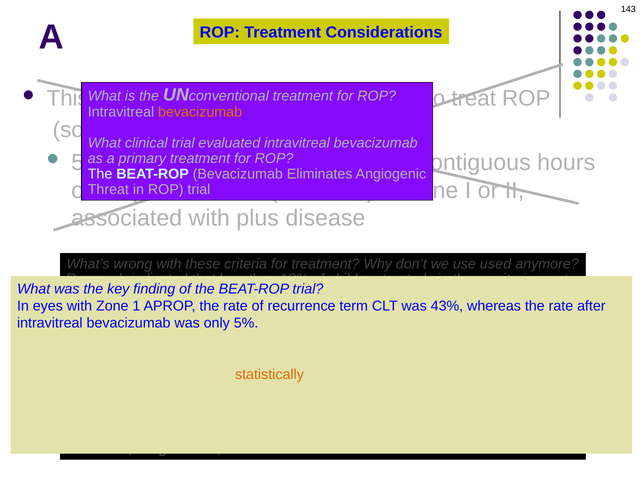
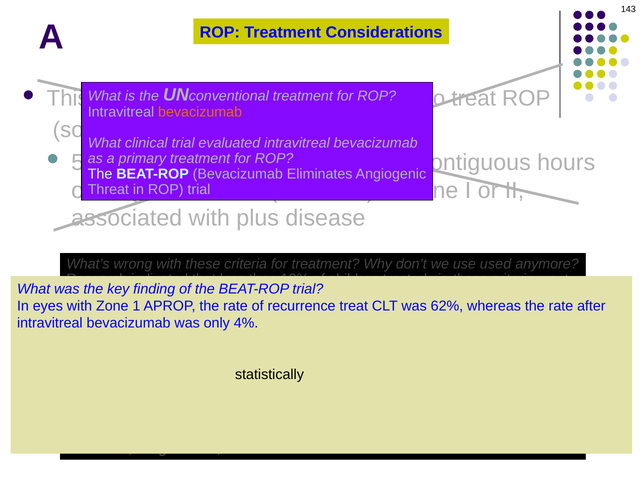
recurrence term: term -> treat (354, 306)
43%: 43% -> 62% (447, 306)
5%: 5% -> 4% (246, 323)
statistically colour: orange -> black (269, 375)
